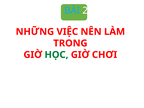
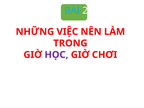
HỌC colour: green -> purple (56, 55)
